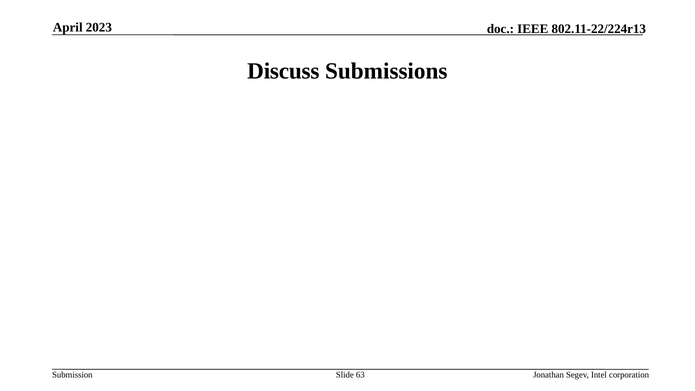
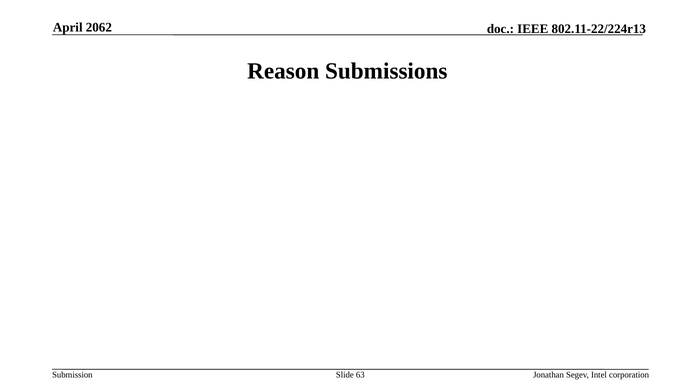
2023: 2023 -> 2062 (99, 28)
Discuss: Discuss -> Reason (283, 71)
